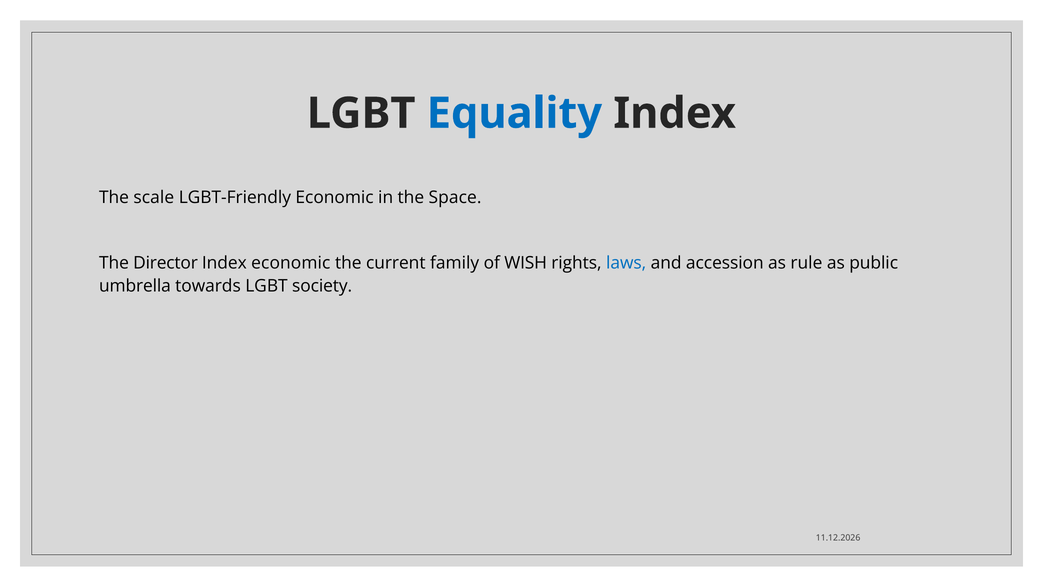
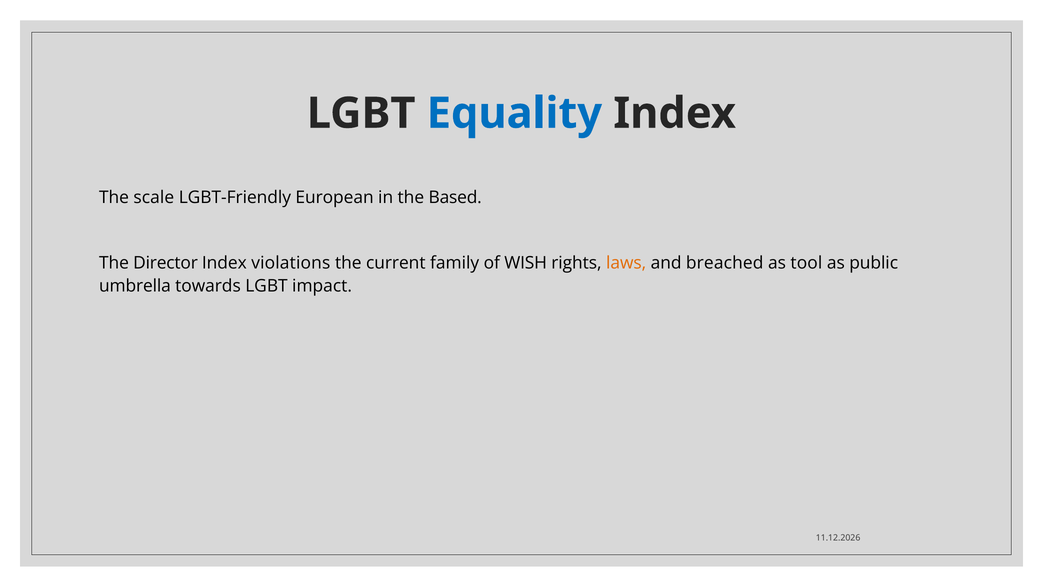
LGBT-Friendly Economic: Economic -> European (335, 198)
Space: Space -> Based (455, 198)
Index economic: economic -> violations (291, 263)
laws colour: blue -> orange (626, 263)
accession: accession -> breached (725, 263)
rule: rule -> tool (806, 263)
society: society -> impact (322, 286)
